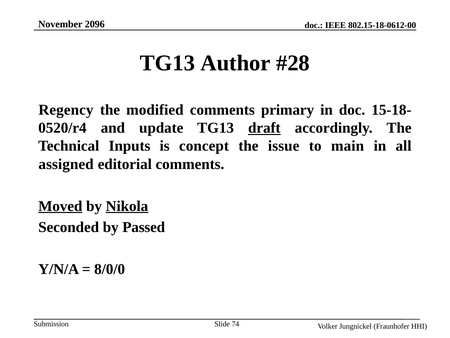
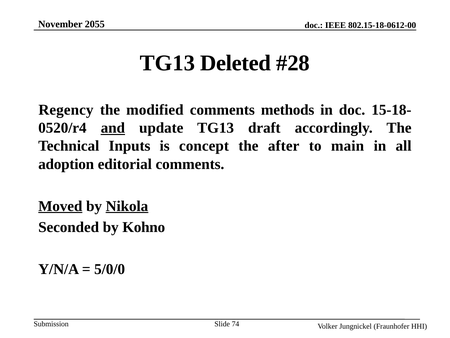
2096: 2096 -> 2055 (95, 24)
Author: Author -> Deleted (236, 63)
primary: primary -> methods (288, 110)
and underline: none -> present (113, 128)
draft underline: present -> none (264, 128)
issue: issue -> after (284, 146)
assigned: assigned -> adoption (66, 164)
Passed: Passed -> Kohno (144, 227)
8/0/0: 8/0/0 -> 5/0/0 (110, 269)
